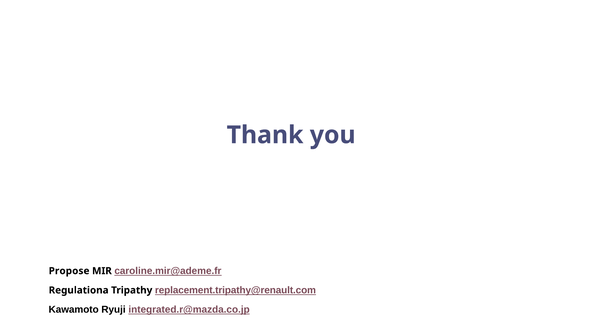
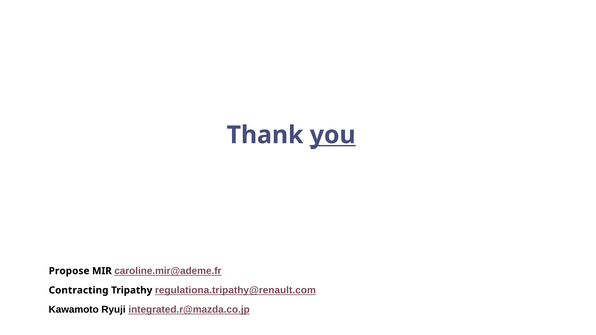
you underline: none -> present (333, 135)
Regulationa: Regulationa -> Contracting (79, 290)
replacement.tripathy@renault.com: replacement.tripathy@renault.com -> regulationa.tripathy@renault.com (235, 290)
